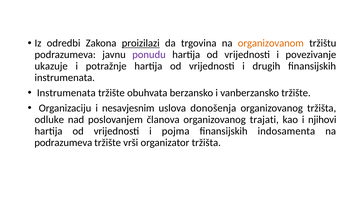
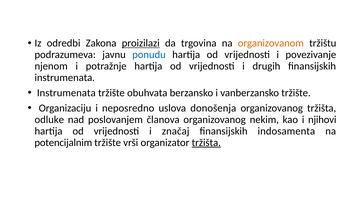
ponudu colour: purple -> blue (149, 55)
ukazuje: ukazuje -> njenom (51, 66)
nesavjesnim: nesavjesnim -> neposredno (128, 108)
trajati: trajati -> nekim (264, 119)
pojma: pojma -> značaj (176, 131)
podrazumeva: podrazumeva -> potencijalnim (63, 142)
tržišta underline: none -> present (206, 142)
